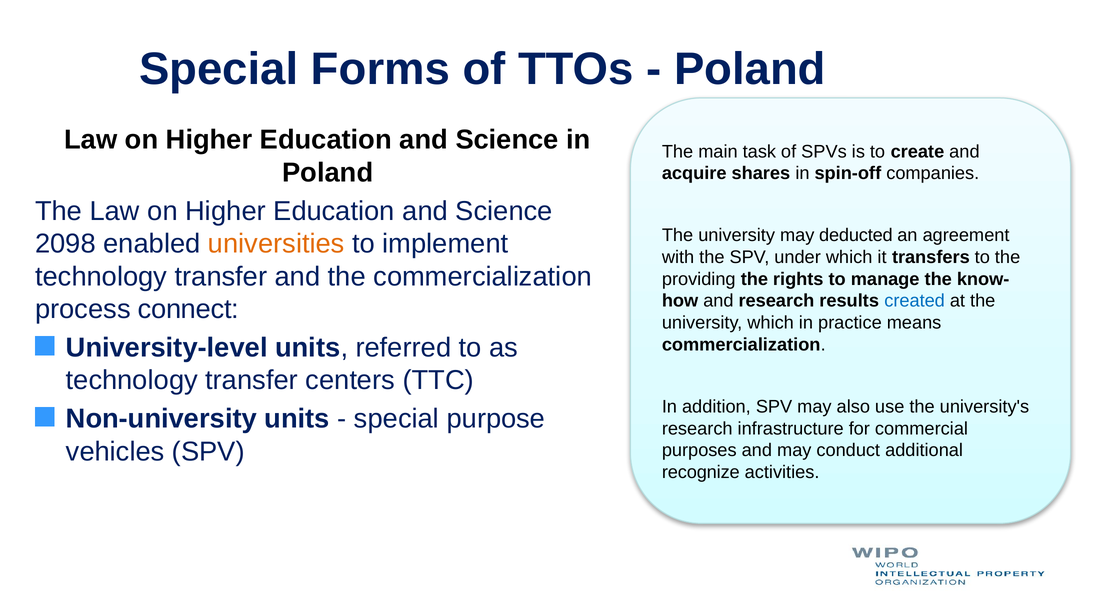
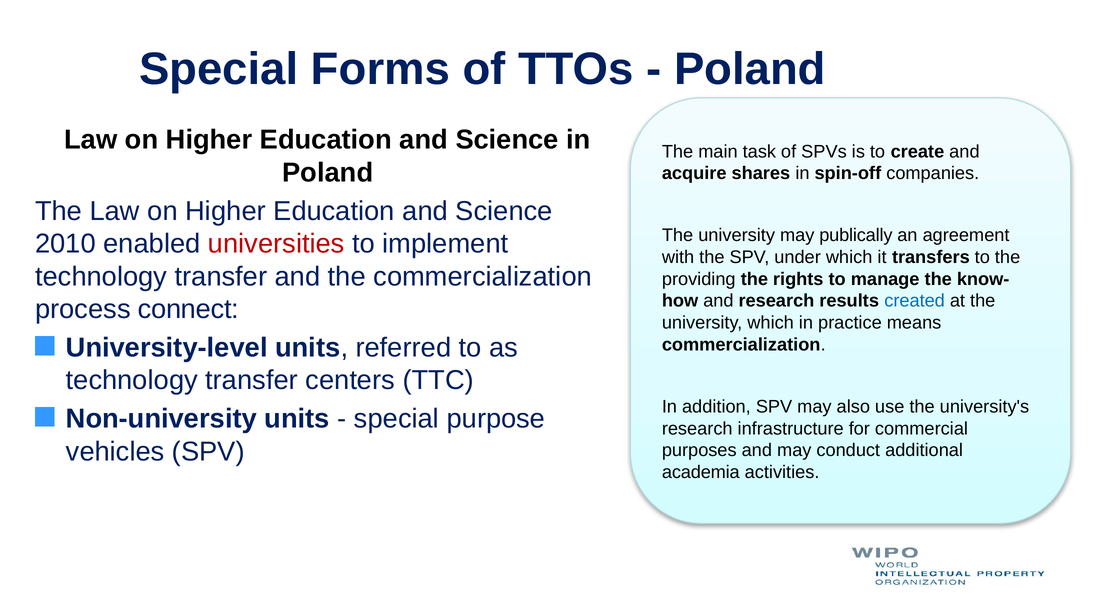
deducted: deducted -> publically (856, 235)
2098: 2098 -> 2010 (65, 244)
universities colour: orange -> red (276, 244)
recognize: recognize -> academia (701, 472)
